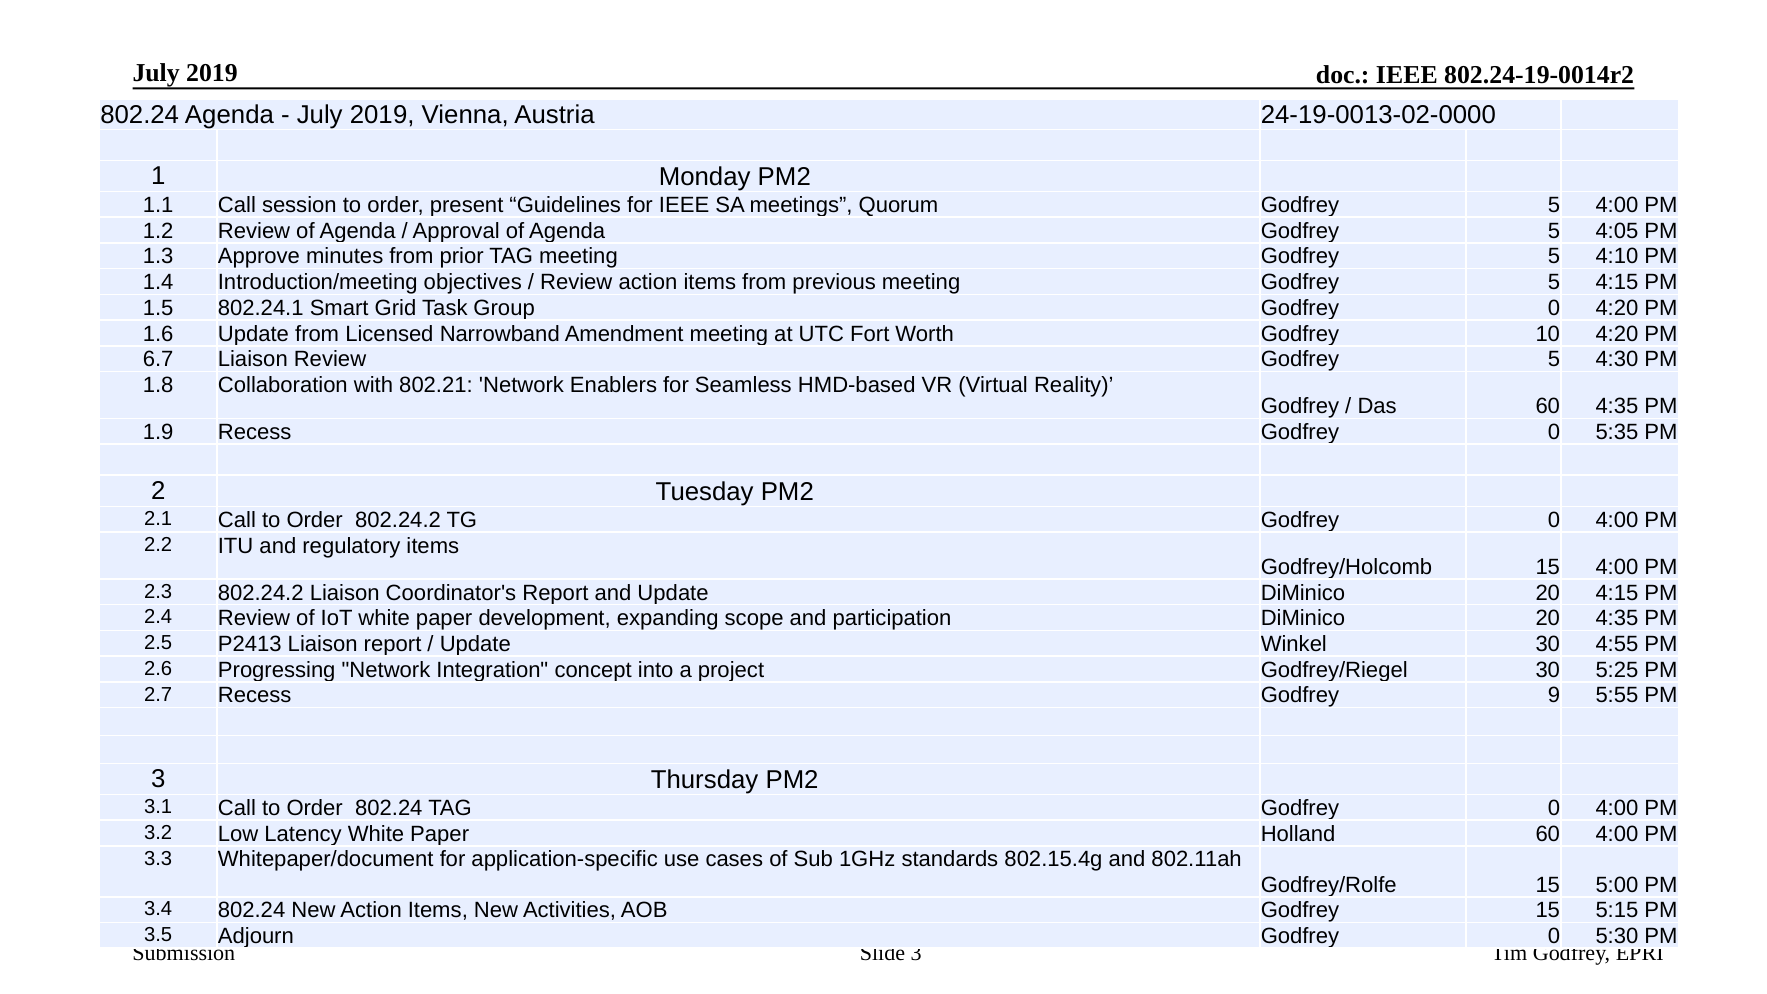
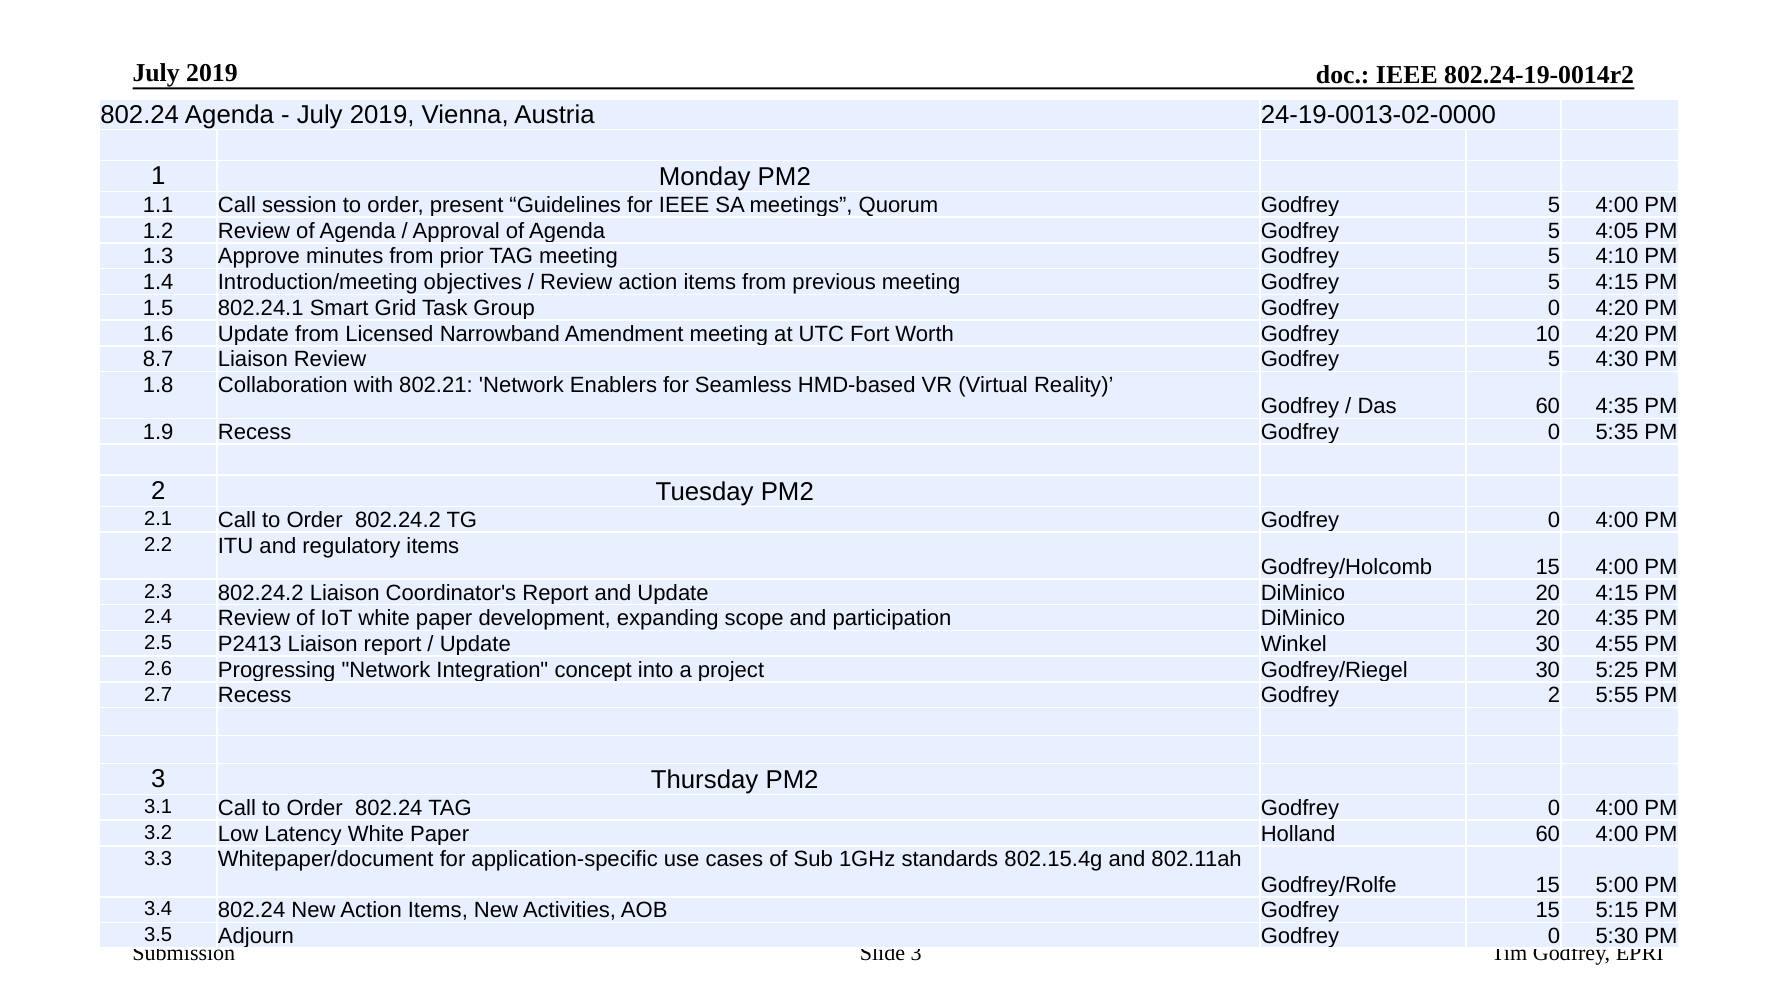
6.7: 6.7 -> 8.7 (158, 360)
Godfrey 9: 9 -> 2 (1554, 696)
